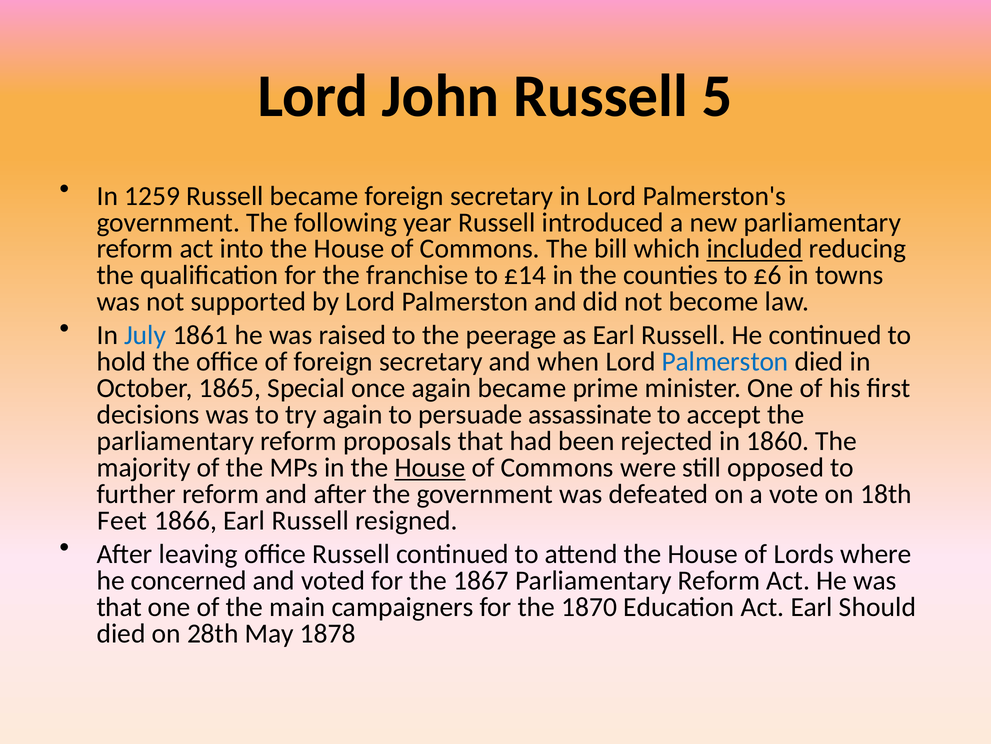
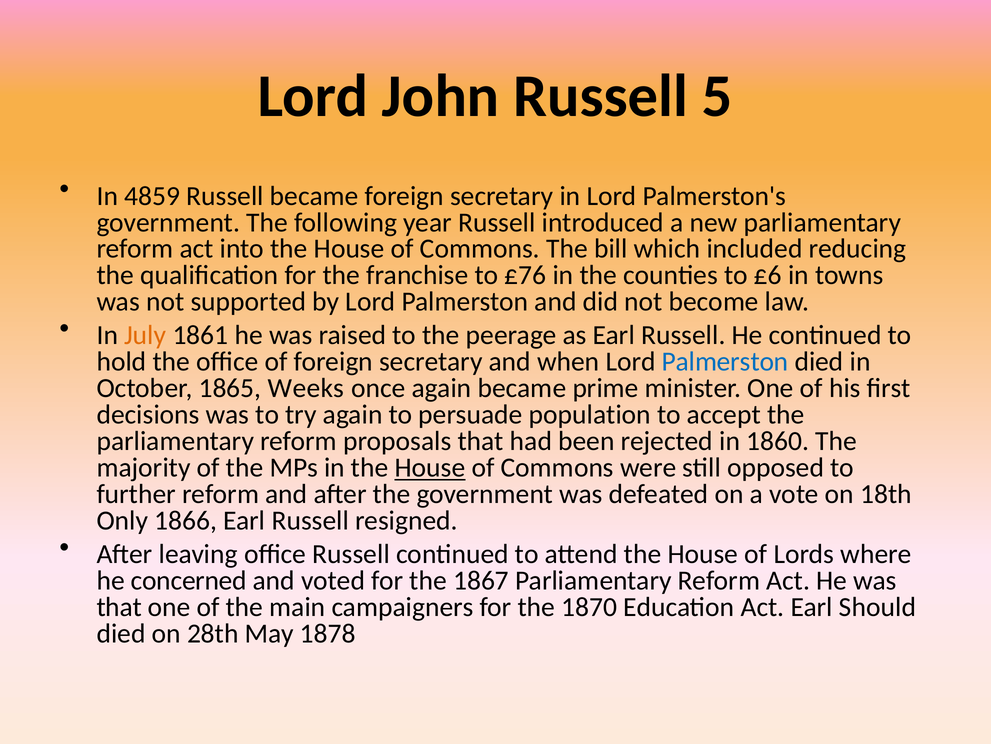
1259: 1259 -> 4859 (152, 196)
included underline: present -> none (755, 249)
£14: £14 -> £76 (525, 275)
July colour: blue -> orange (145, 335)
Special: Special -> Weeks (306, 388)
assassinate: assassinate -> population (590, 414)
Feet: Feet -> Only (122, 520)
